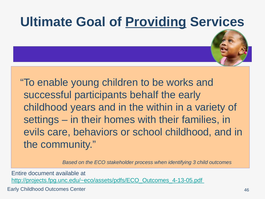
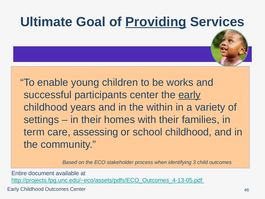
participants behalf: behalf -> center (144, 95)
early underline: none -> present (190, 95)
evils: evils -> term (34, 132)
behaviors: behaviors -> assessing (96, 132)
